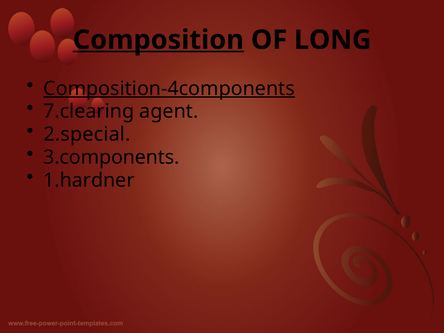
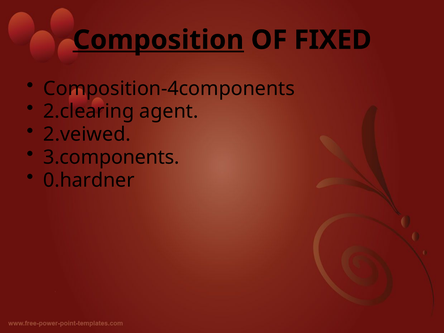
LONG: LONG -> FIXED (333, 40)
Composition-4components underline: present -> none (169, 89)
7.clearing: 7.clearing -> 2.clearing (89, 111)
2.special: 2.special -> 2.veiwed (87, 134)
1.hardner: 1.hardner -> 0.hardner (89, 180)
